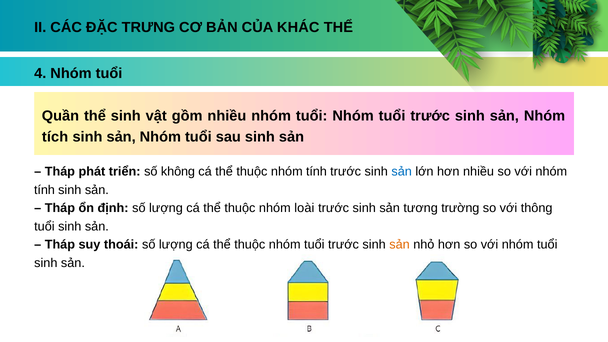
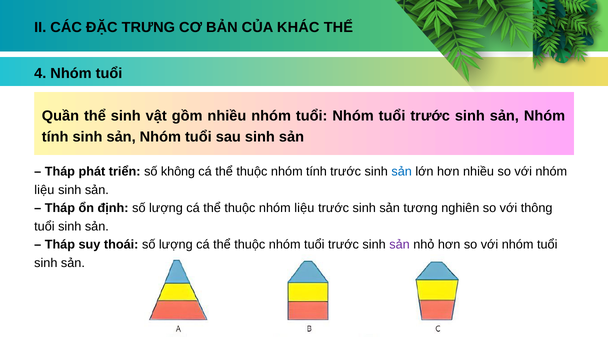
tích: tích -> tính (55, 137)
tính: tính -> liệu (44, 190)
thuộc nhóm loài: loài -> liệu (304, 208)
trường: trường -> nghiên (460, 208)
sản colour: orange -> purple (400, 245)
